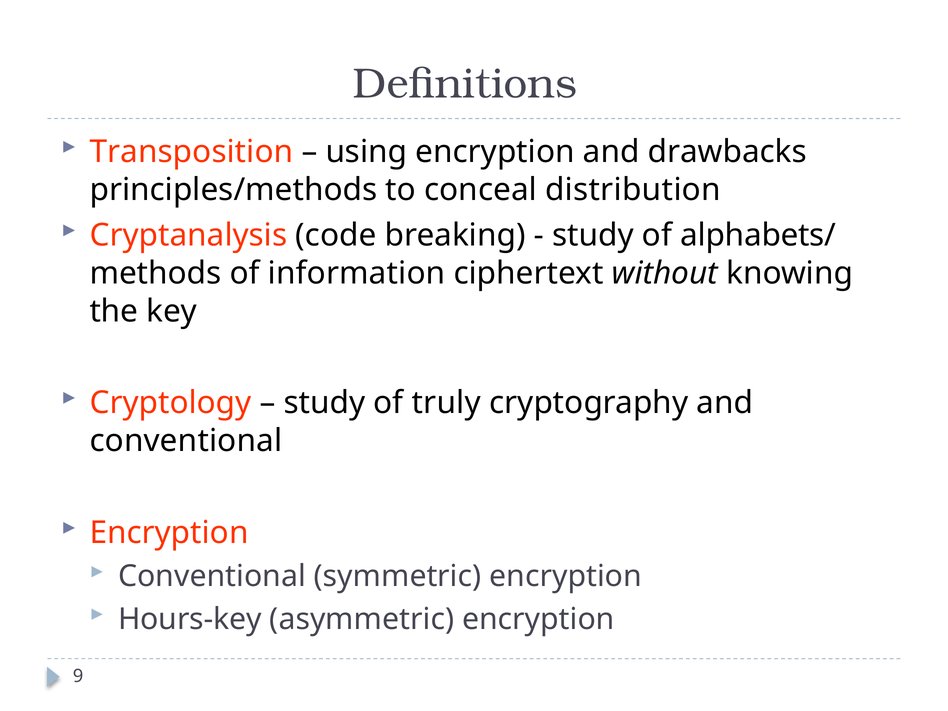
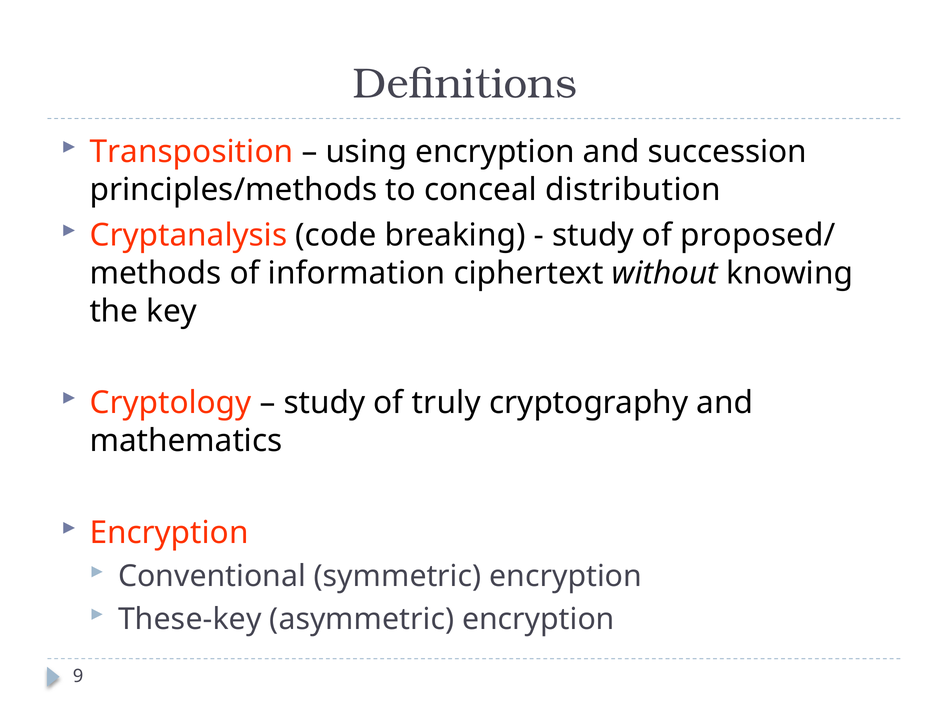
drawbacks: drawbacks -> succession (727, 152)
alphabets/: alphabets/ -> proposed/ (758, 235)
conventional: conventional -> mathematics (186, 441)
Hours-key: Hours-key -> These-key (190, 619)
